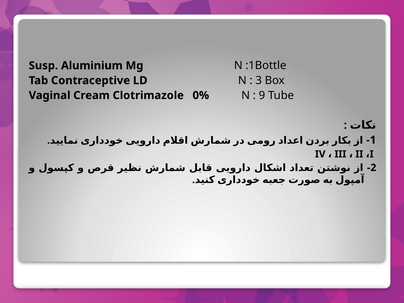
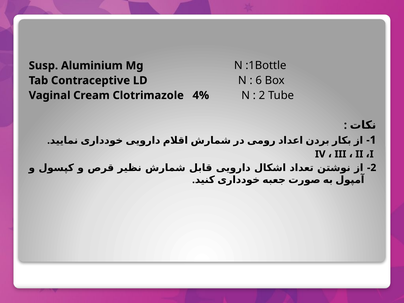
3: 3 -> 6 (259, 80)
0%: 0% -> 4% (201, 95)
9: 9 -> 2 (262, 95)
